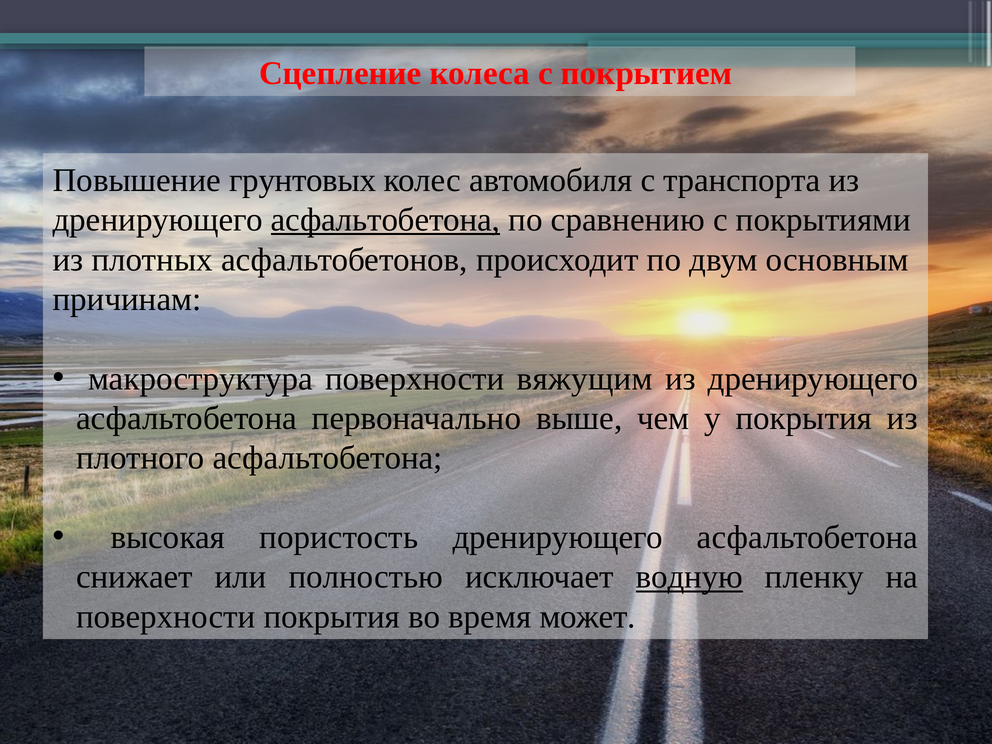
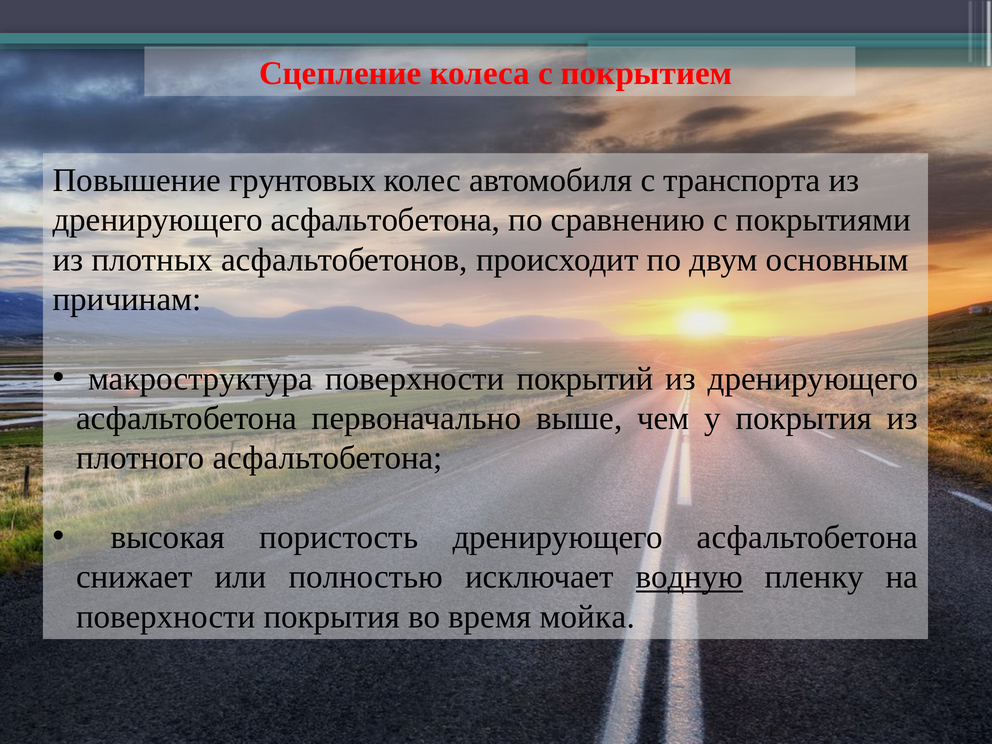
асфальтобетона underline: present -> none (386, 220)
вяжущим: вяжущим -> покрытий (585, 379)
может: может -> мойка (587, 617)
